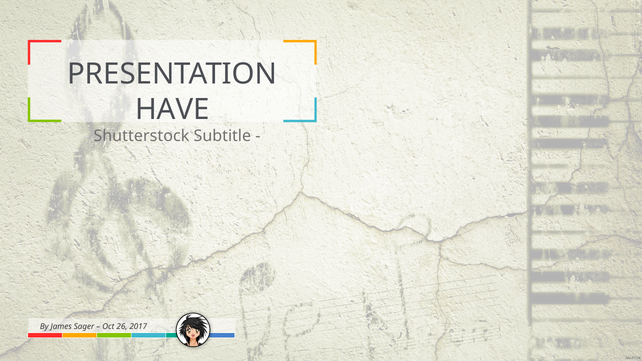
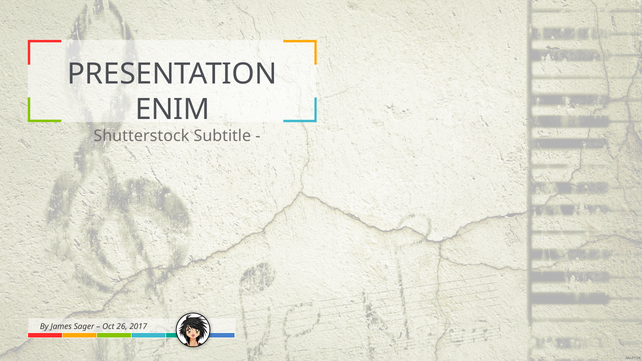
HAVE: HAVE -> ENIM (172, 109)
